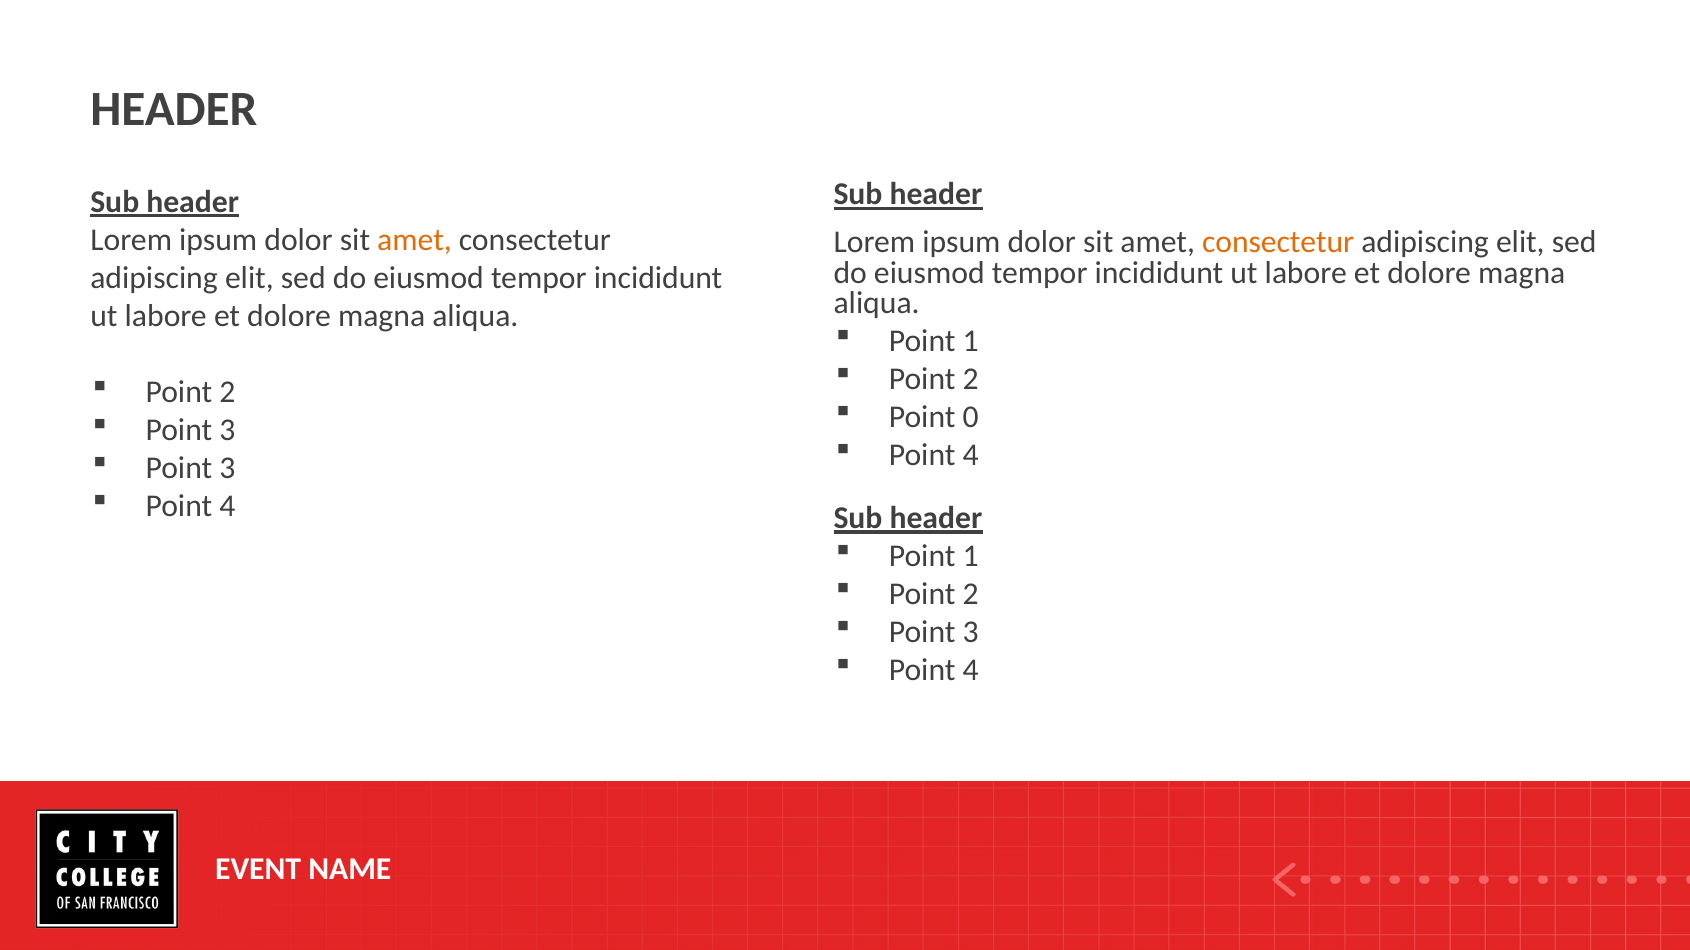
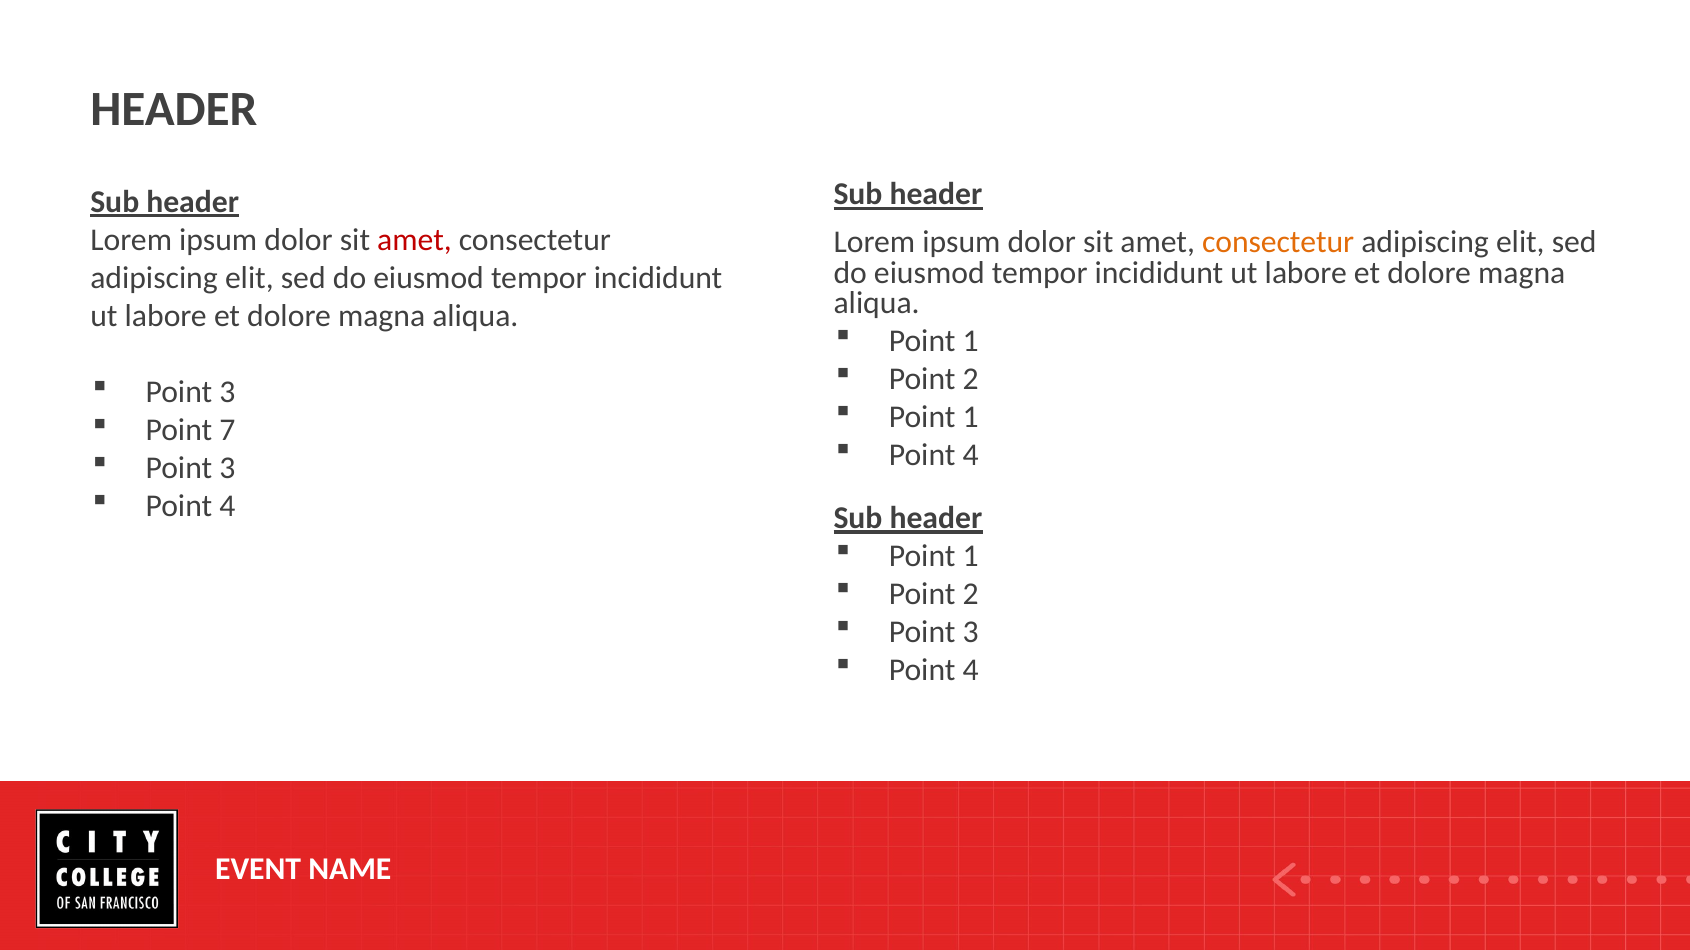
amet colour: orange -> red (415, 240)
2: 2 -> 3 (227, 392)
0: 0 -> 1 (971, 417)
3: 3 -> 7 (227, 430)
